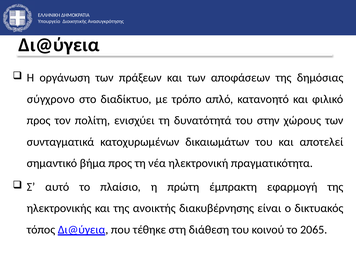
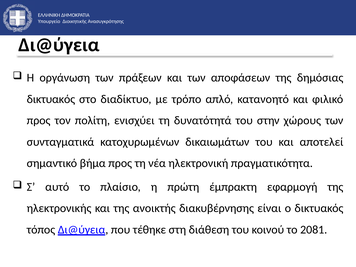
σύγχρονο: σύγχρονο -> δικτυακός (51, 99)
2065: 2065 -> 2081 (314, 230)
